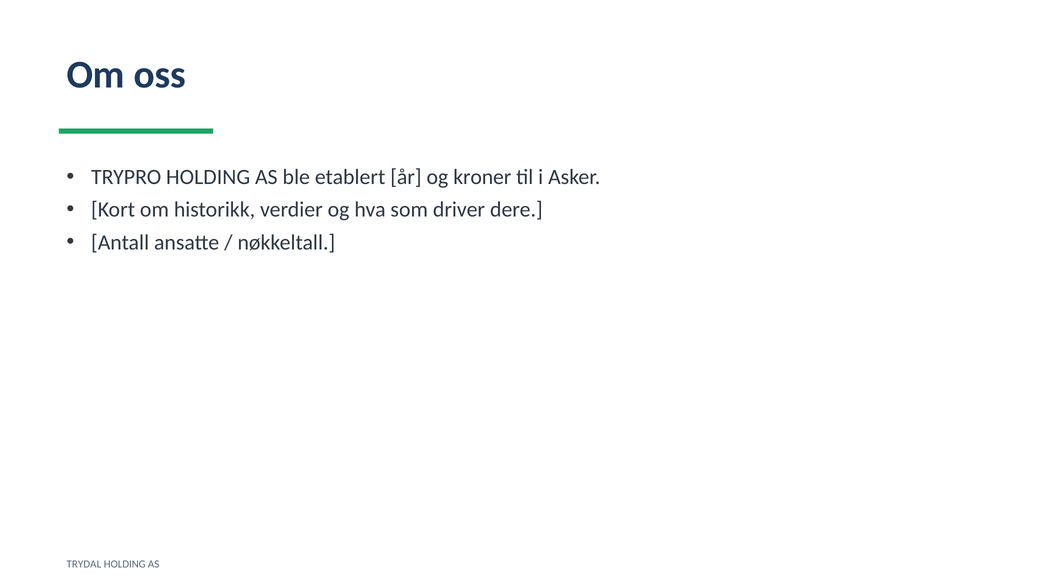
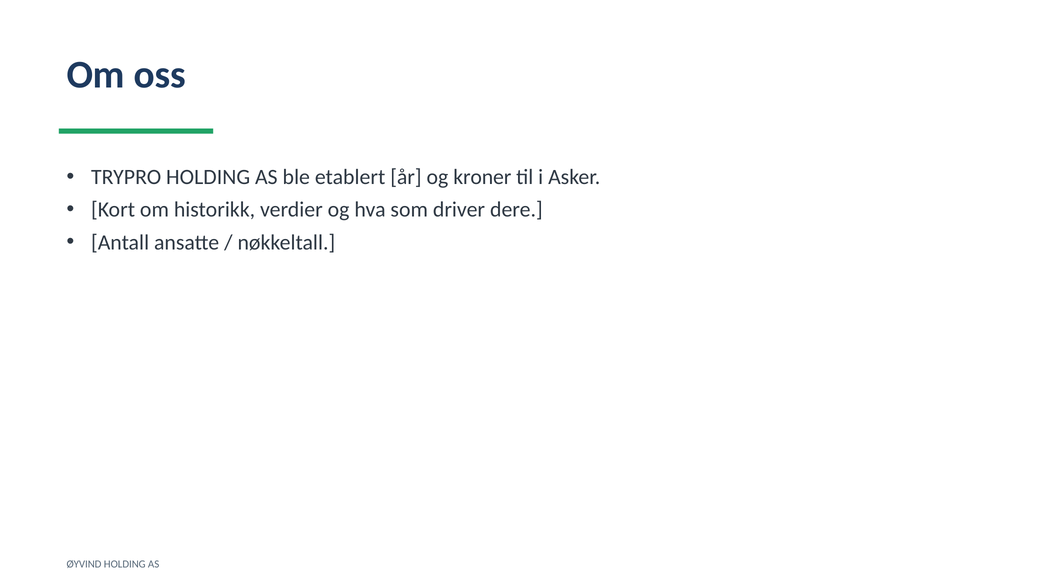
TRYDAL: TRYDAL -> ØYVIND (84, 565)
